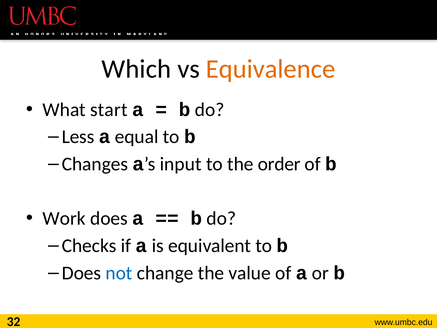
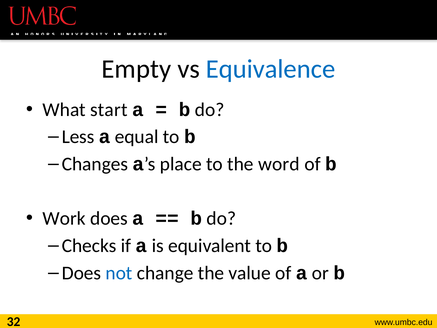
Which: Which -> Empty (136, 69)
Equivalence colour: orange -> blue (271, 69)
input: input -> place (181, 164)
order: order -> word (279, 164)
